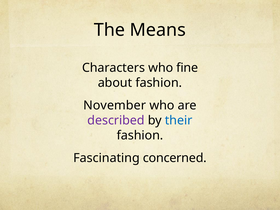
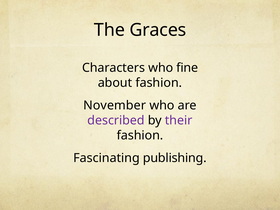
Means: Means -> Graces (158, 30)
their colour: blue -> purple (179, 120)
concerned: concerned -> publishing (175, 158)
